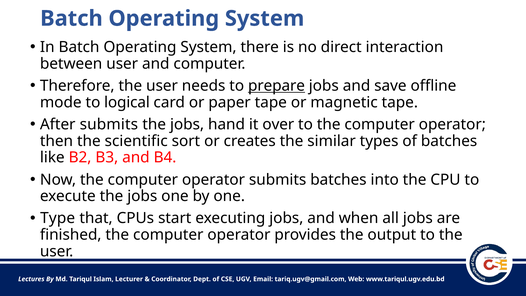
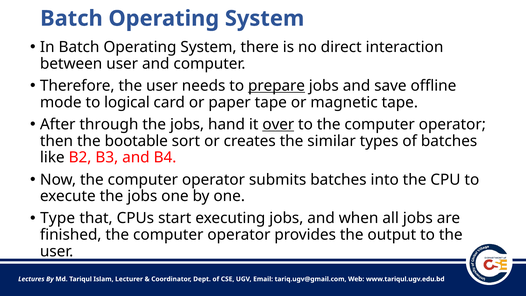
After submits: submits -> through (109, 124)
over underline: none -> present (278, 124)
scientific: scientific -> bootable (136, 141)
